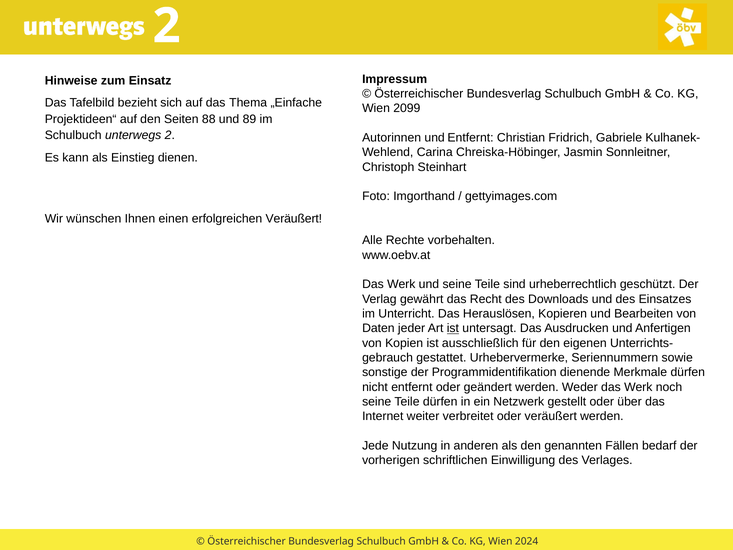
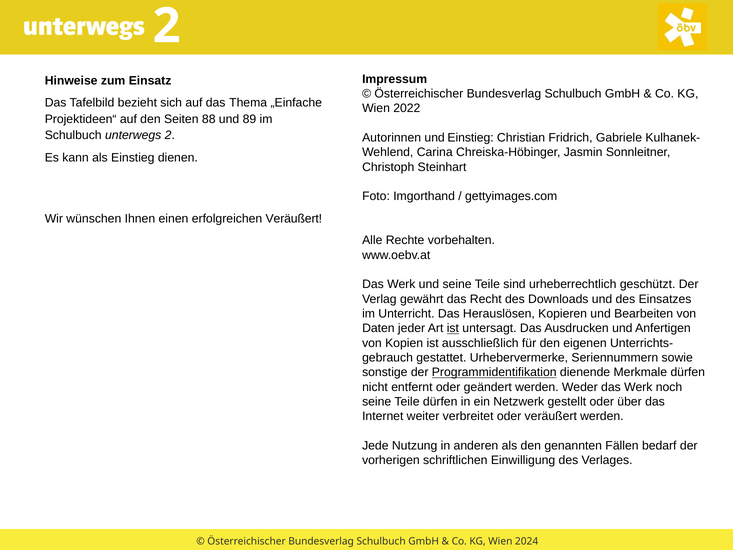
2099: 2099 -> 2022 (407, 108)
und Entfernt: Entfernt -> Einstieg (471, 138)
Programmidentifikation underline: none -> present (494, 372)
